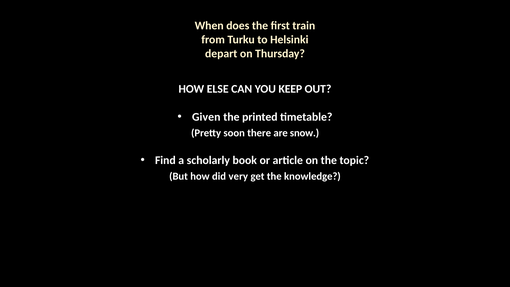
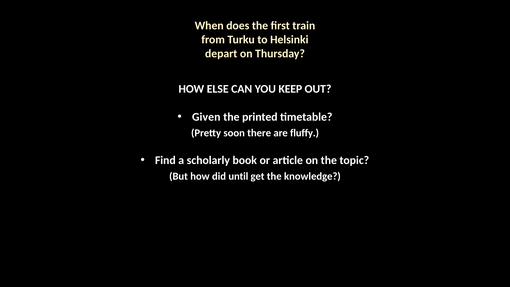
snow: snow -> fluffy (304, 133)
very: very -> until (238, 176)
